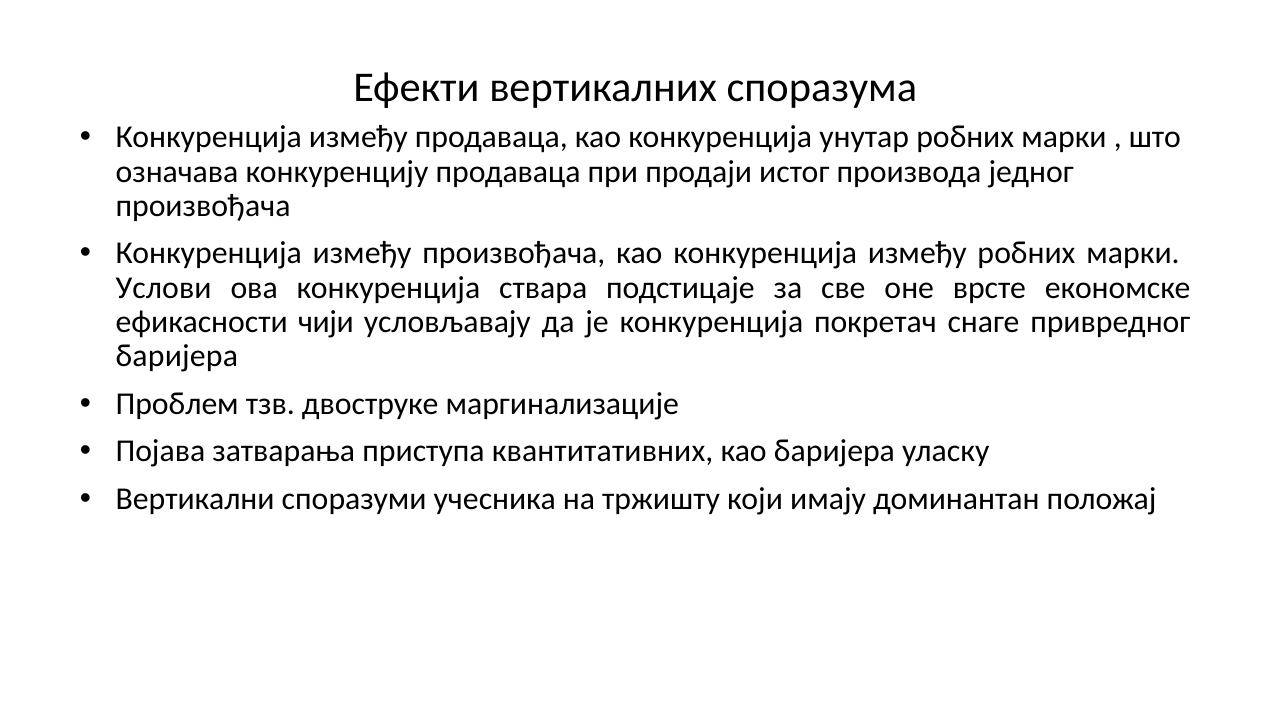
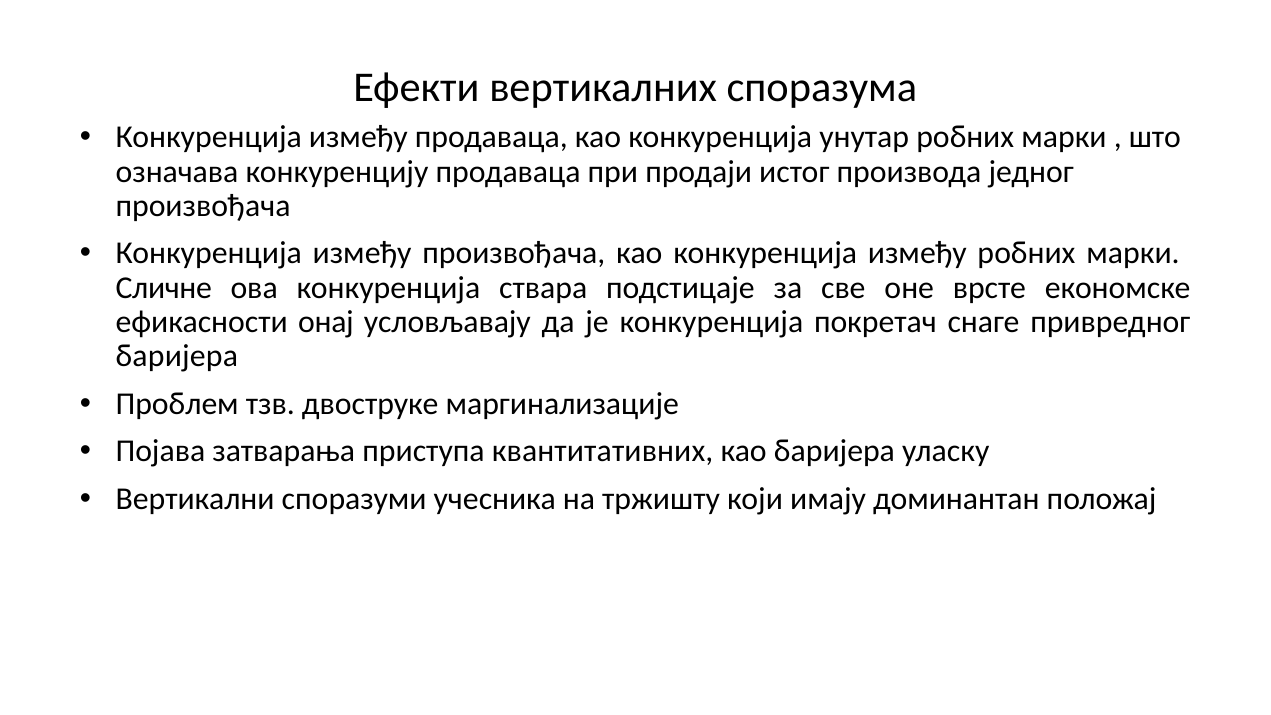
Услови: Услови -> Сличне (164, 288)
чији: чији -> онај (326, 322)
